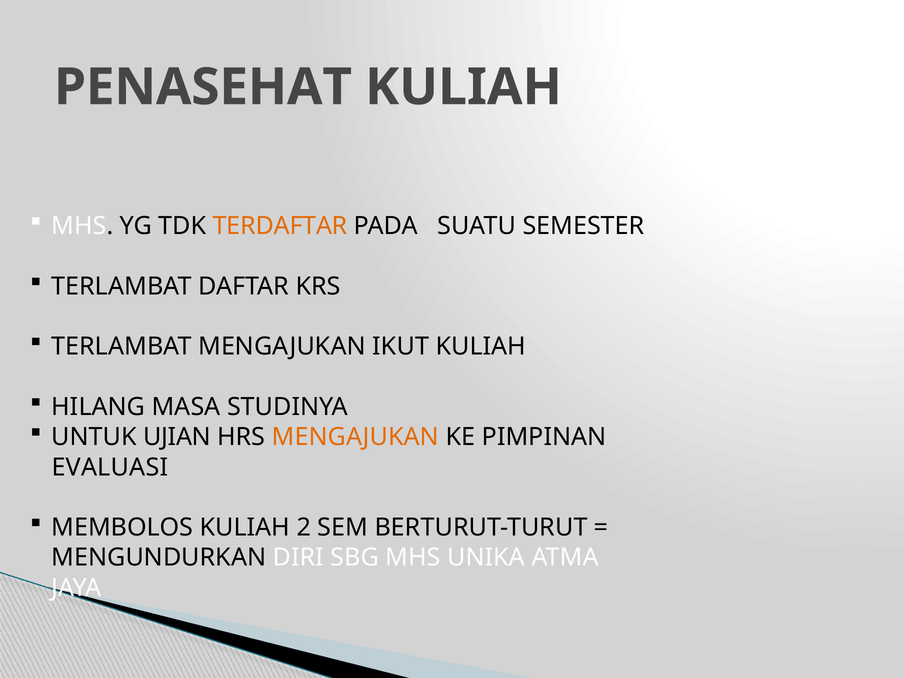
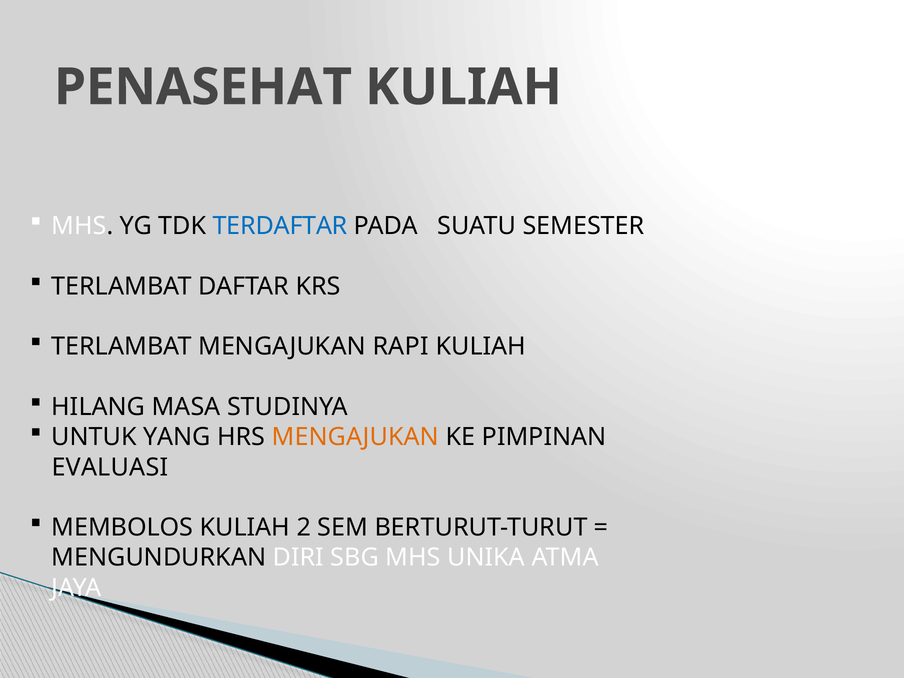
TERDAFTAR colour: orange -> blue (280, 226)
IKUT: IKUT -> RAPI (401, 347)
UJIAN: UJIAN -> YANG (177, 437)
